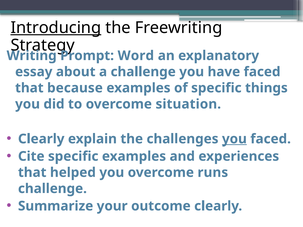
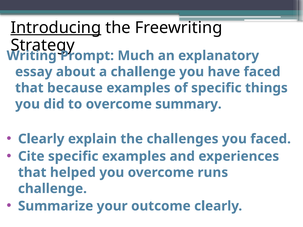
Word: Word -> Much (136, 56)
situation: situation -> summary (188, 104)
you underline: present -> none (234, 139)
